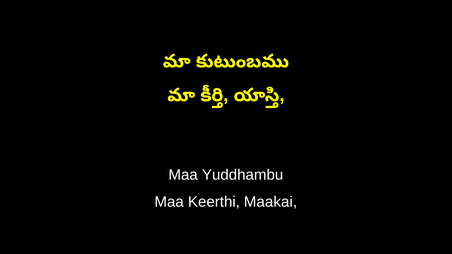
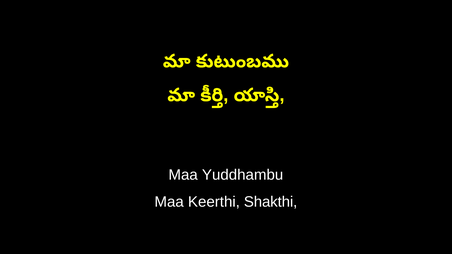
Maakai: Maakai -> Shakthi (271, 202)
